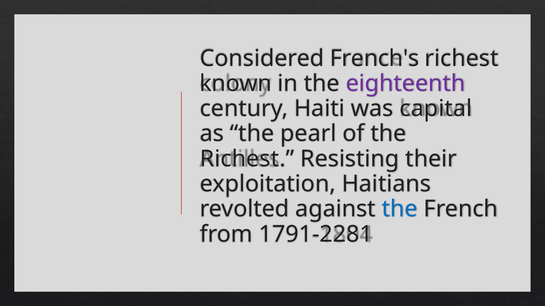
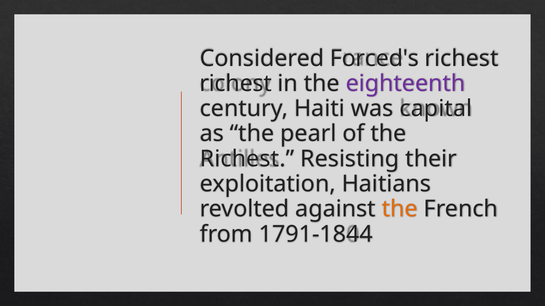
French's: French's -> Forced's (374, 58)
known: known -> richest (236, 84)
the colour: blue -> orange (400, 209)
1791-2281: 1791-2281 -> 1791-1844 (316, 234)
